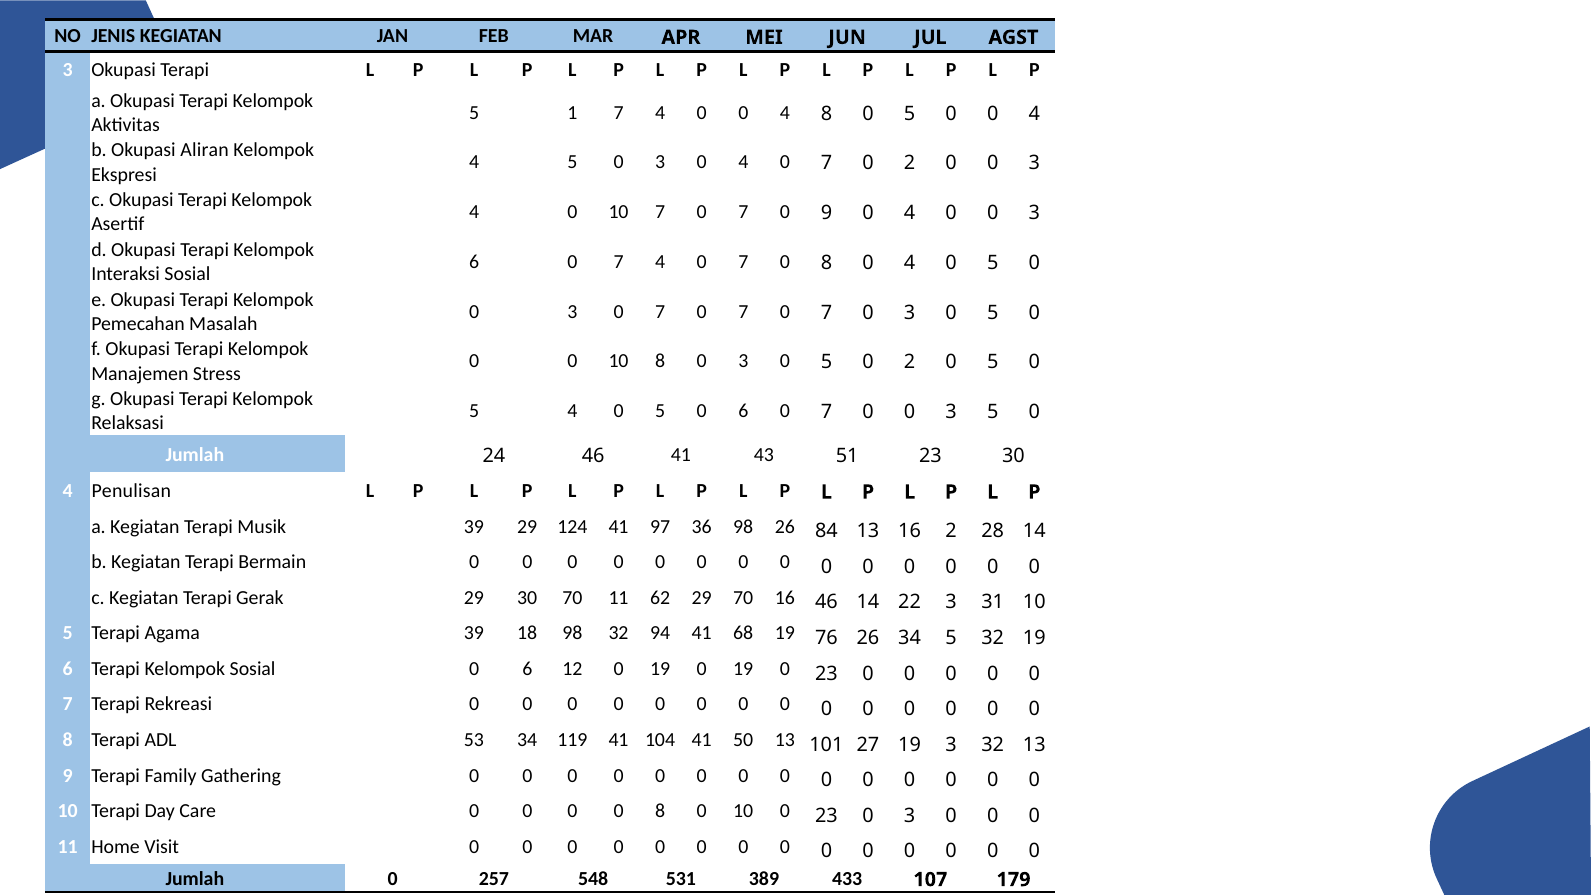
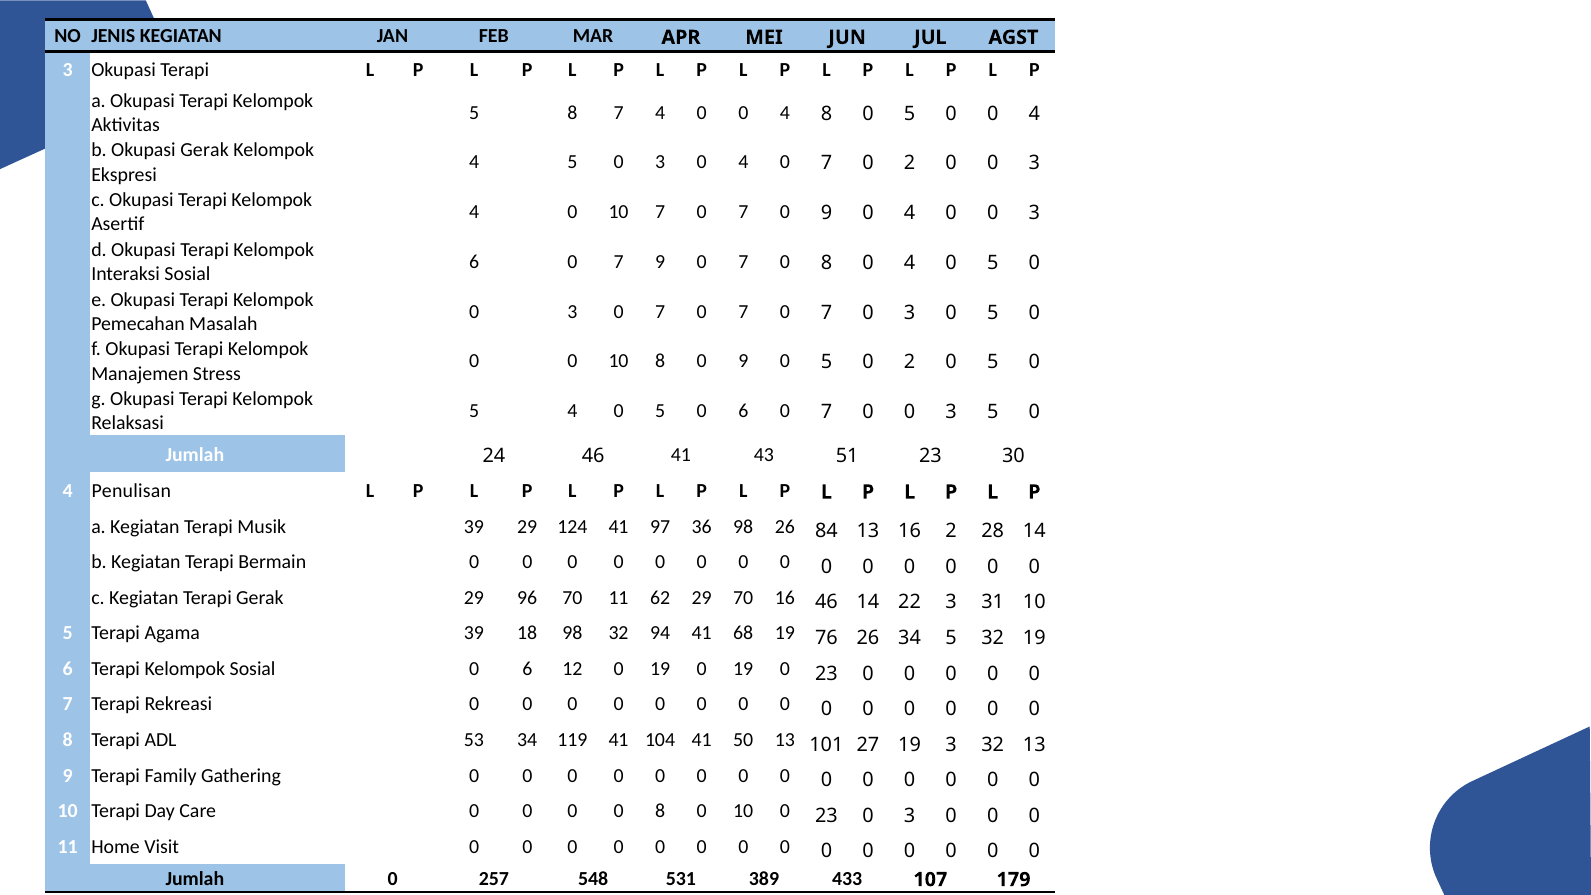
5 1: 1 -> 8 (572, 113)
Okupasi Aliran: Aliran -> Gerak (205, 150)
0 7 4: 4 -> 9 (660, 262)
8 0 3: 3 -> 9 (743, 361)
29 30: 30 -> 96 (527, 598)
